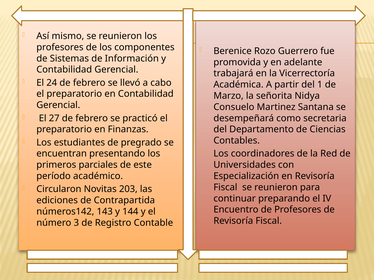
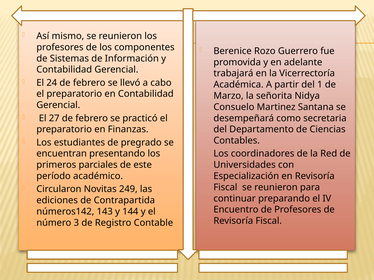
203: 203 -> 249 (128, 189)
